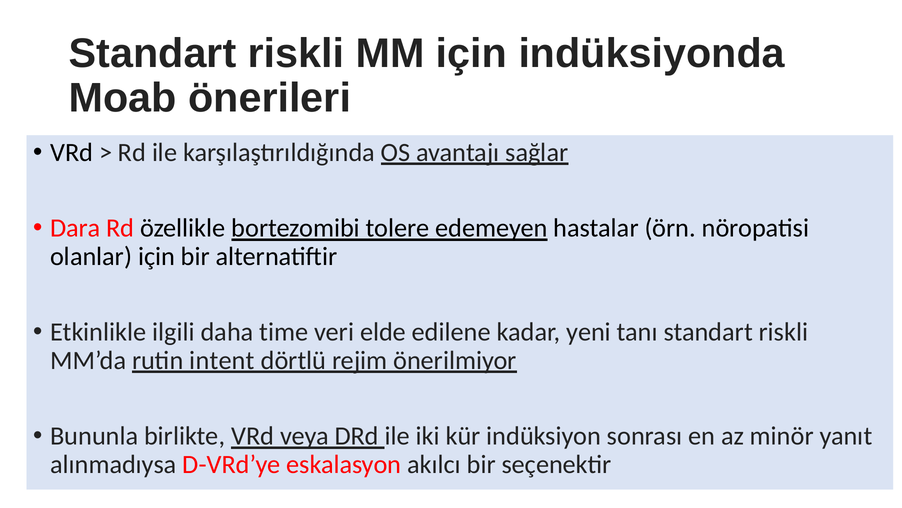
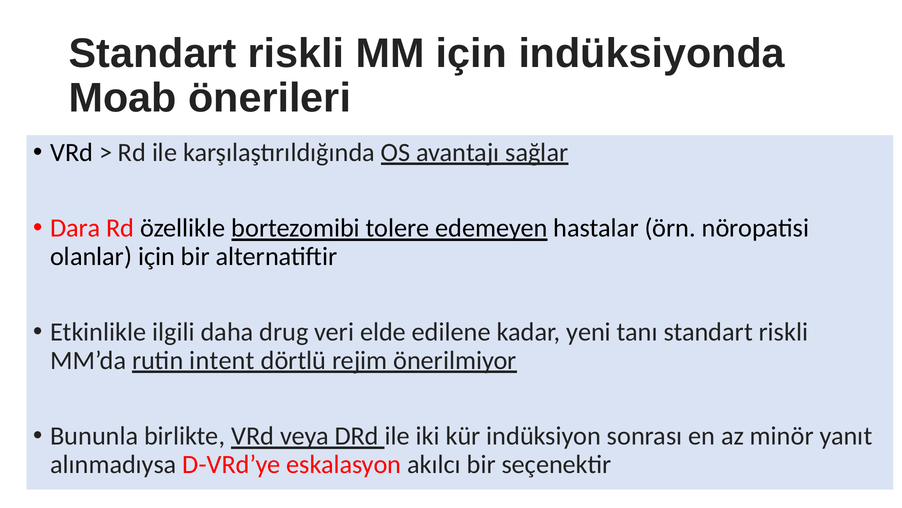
time: time -> drug (284, 332)
